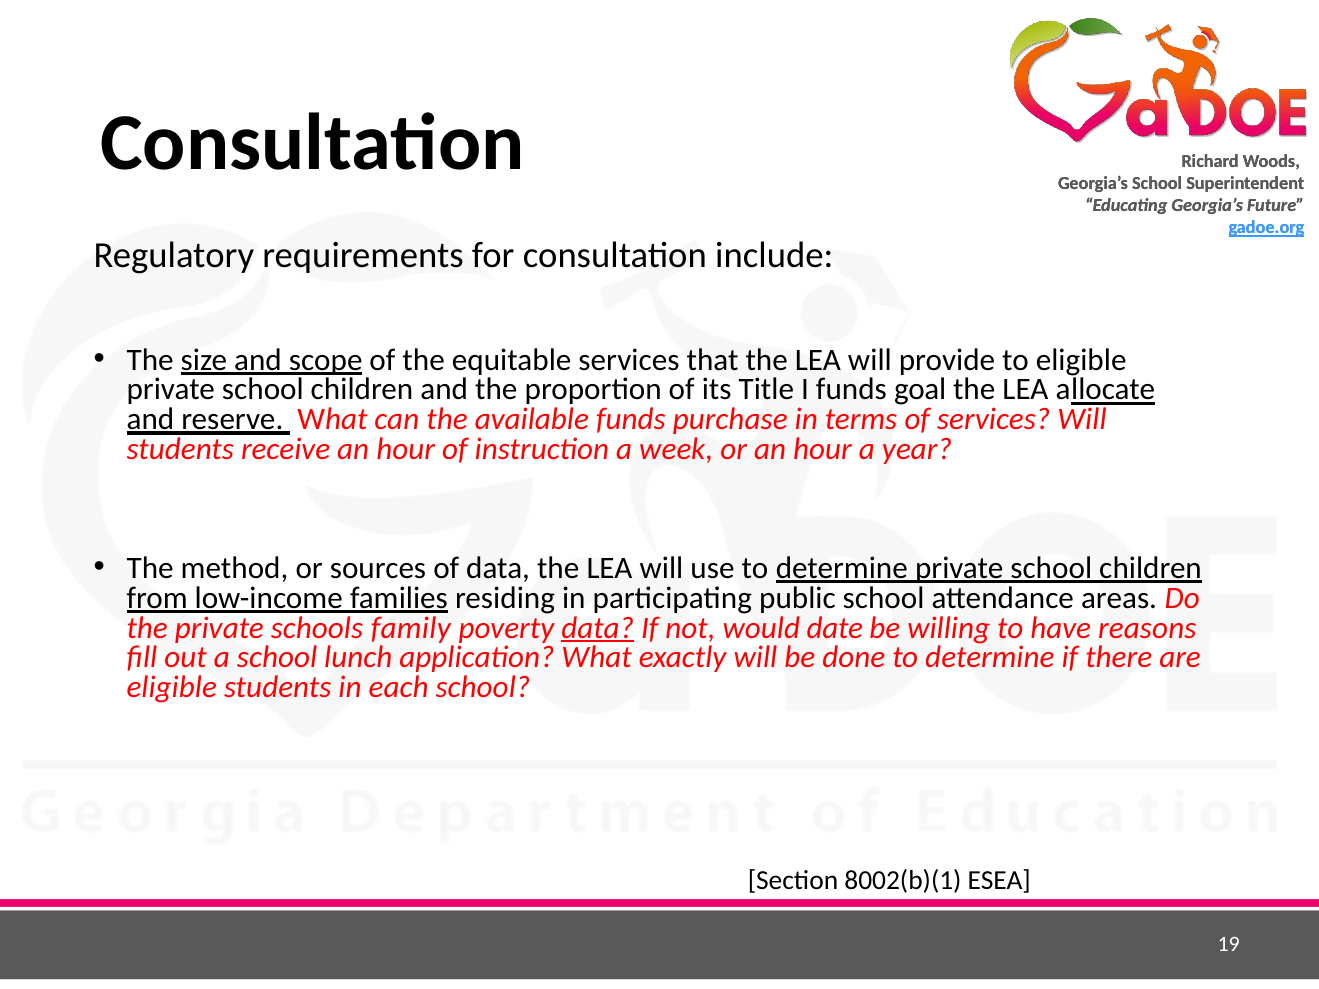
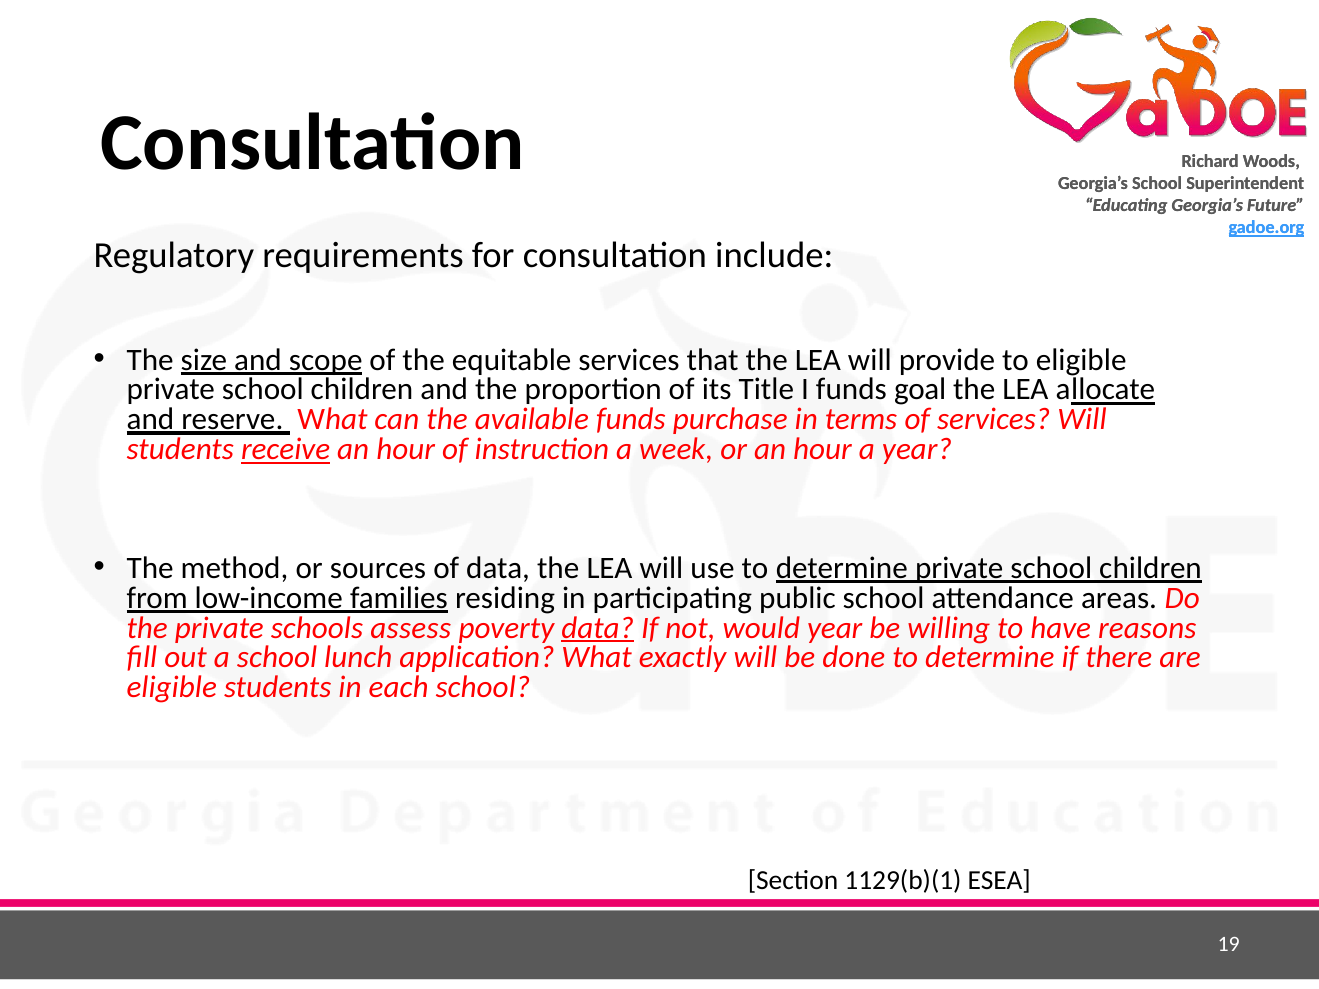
receive underline: none -> present (286, 450)
family: family -> assess (411, 628)
would date: date -> year (835, 628)
8002(b)(1: 8002(b)(1 -> 1129(b)(1 (903, 880)
